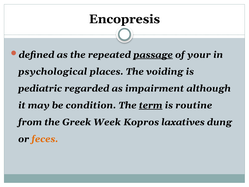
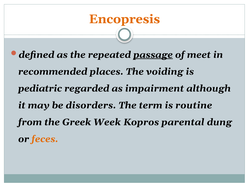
Encopresis colour: black -> orange (124, 19)
your: your -> meet (199, 55)
psychological: psychological -> recommended (53, 71)
condition: condition -> disorders (91, 105)
term underline: present -> none (151, 105)
laxatives: laxatives -> parental (183, 122)
